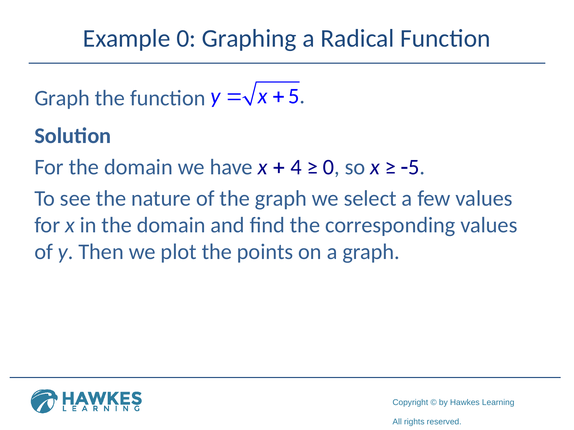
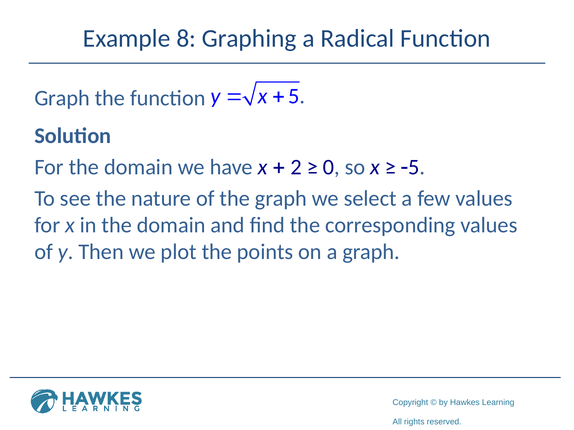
Example 0: 0 -> 8 (186, 39)
4: 4 -> 2 (296, 167)
